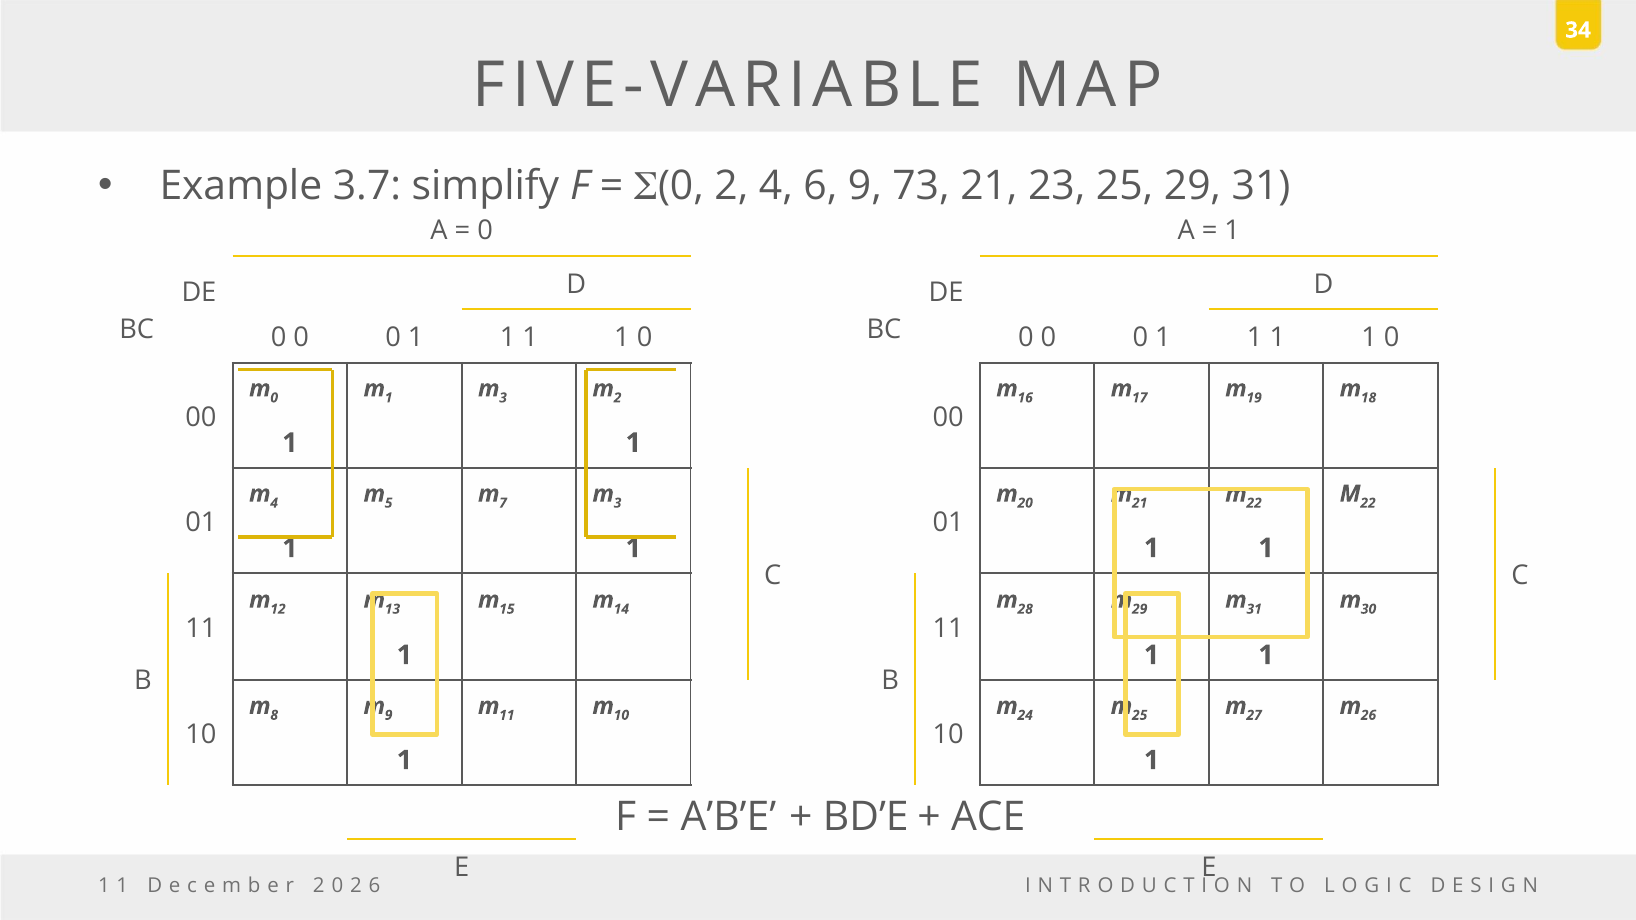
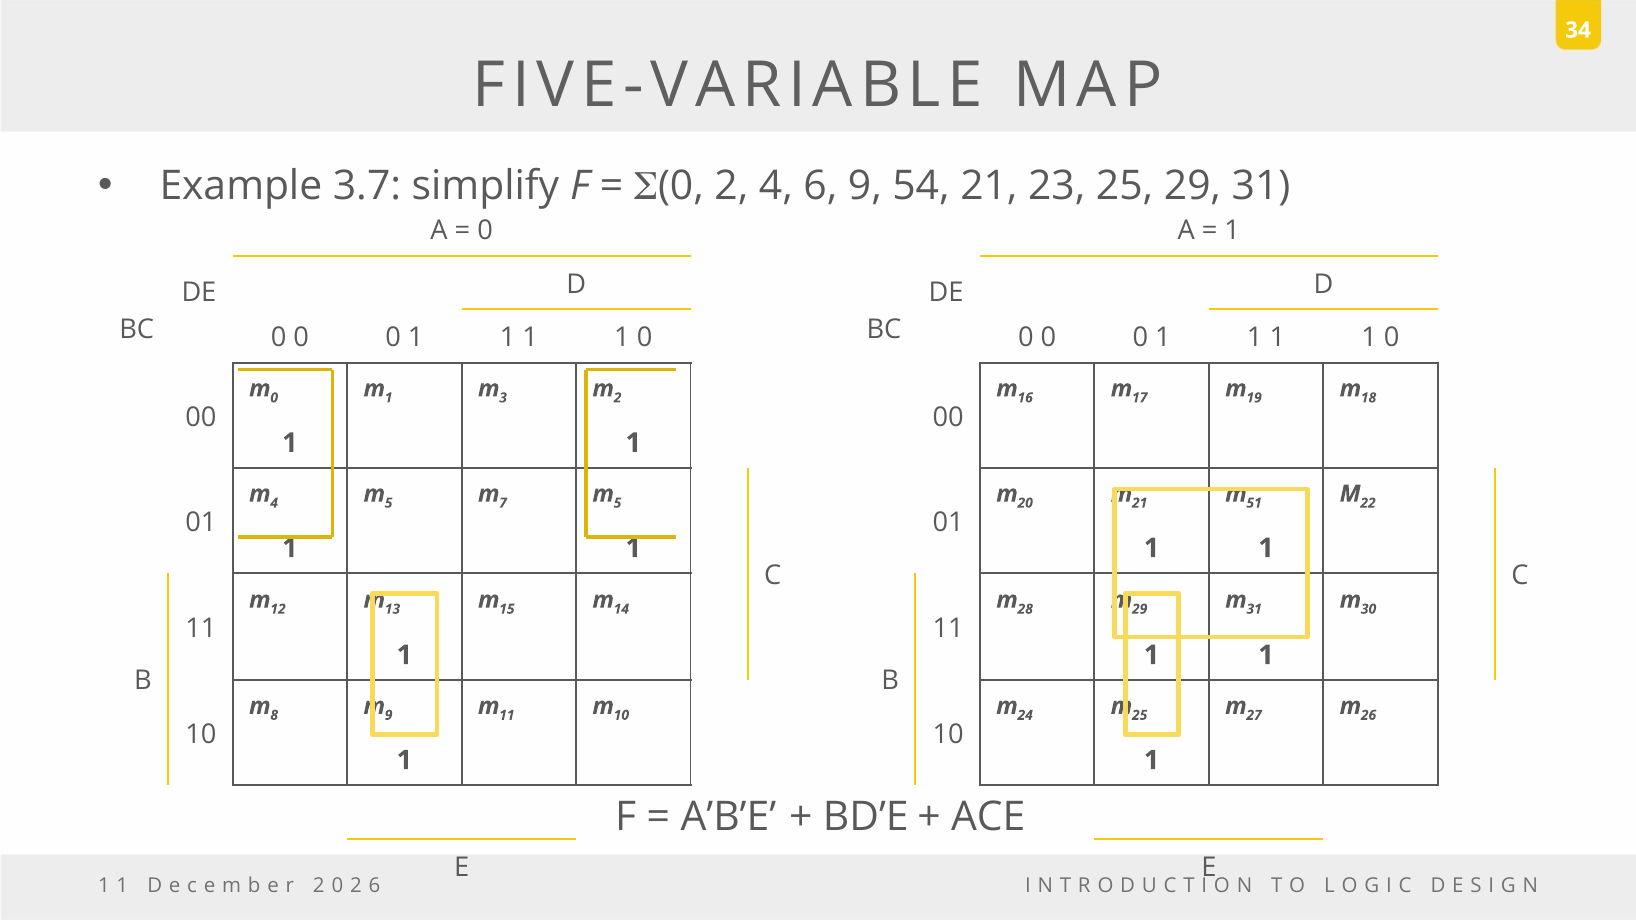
73: 73 -> 54 (921, 186)
3: 3 -> 5 (618, 503)
22: 22 -> 51 (1254, 503)
